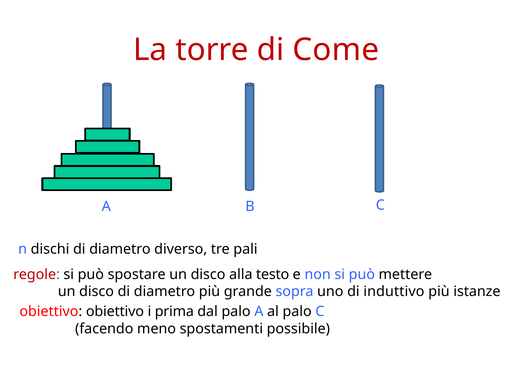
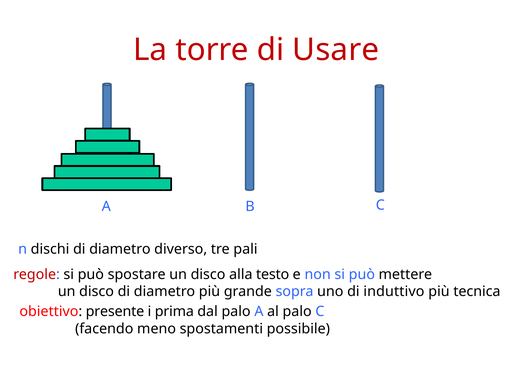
Come: Come -> Usare (336, 50)
istanze: istanze -> tecnica (477, 291)
obiettivo obiettivo: obiettivo -> presente (115, 311)
